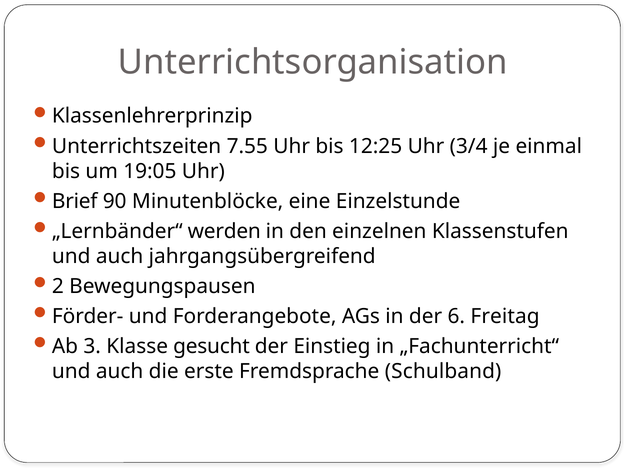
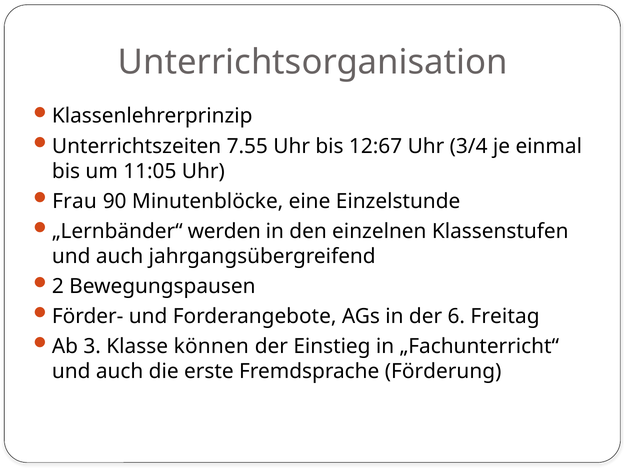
12:25: 12:25 -> 12:67 (376, 146)
19:05: 19:05 -> 11:05 (150, 171)
Brief: Brief -> Frau (75, 201)
gesucht: gesucht -> können (211, 346)
Schulband: Schulband -> Förderung (443, 371)
